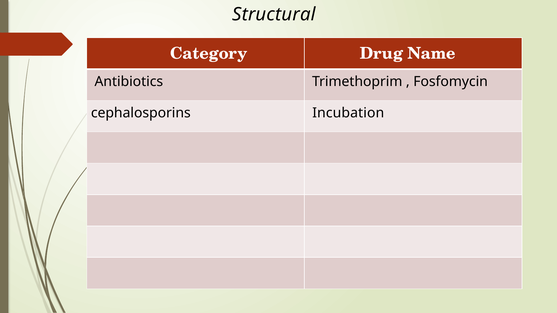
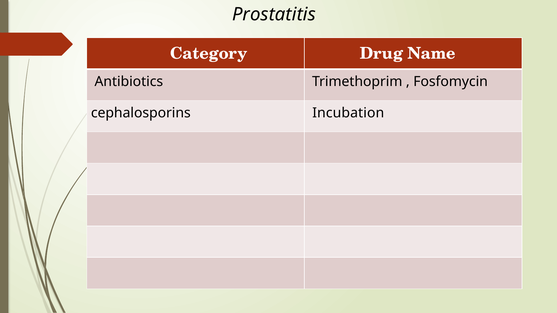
Structural: Structural -> Prostatitis (274, 14)
